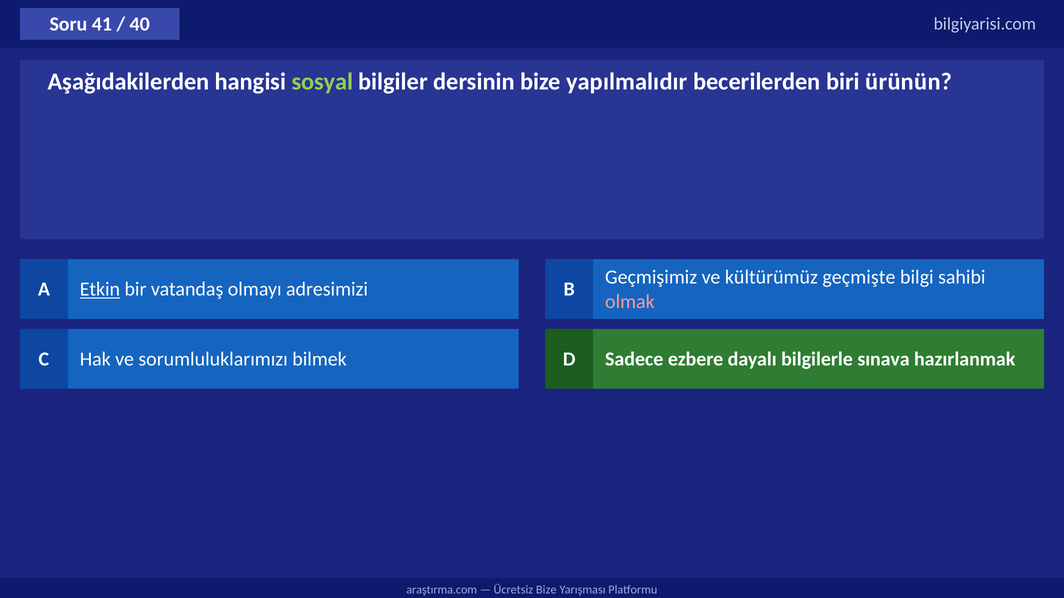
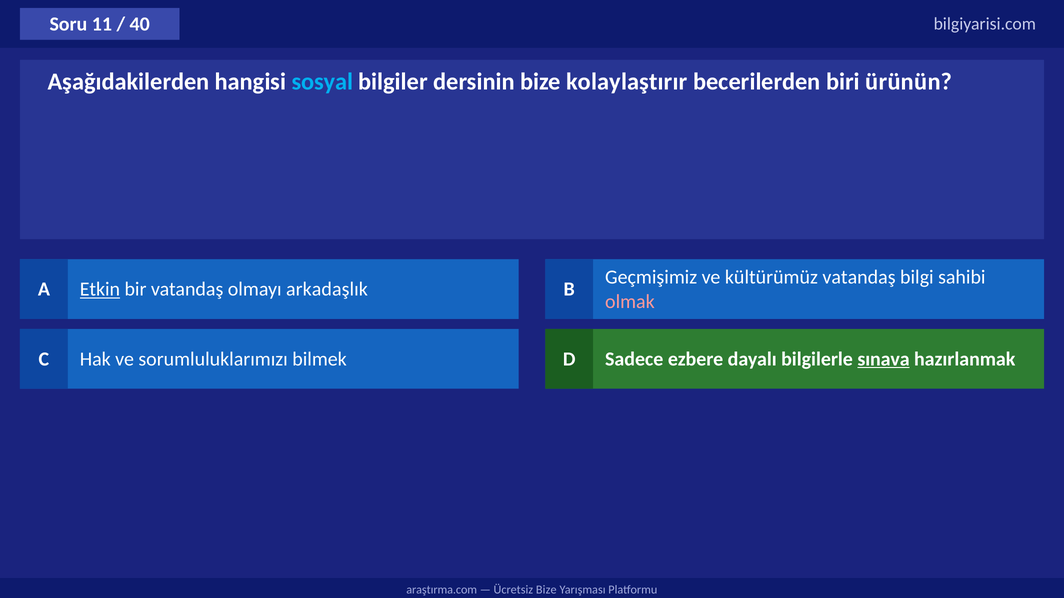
41: 41 -> 11 (102, 24)
sosyal colour: light green -> light blue (322, 82)
yapılmalıdır: yapılmalıdır -> kolaylaştırır (627, 82)
kültürümüz geçmişte: geçmişte -> vatandaş (859, 277)
adresimizi: adresimizi -> arkadaşlık (327, 290)
sınava underline: none -> present (884, 359)
